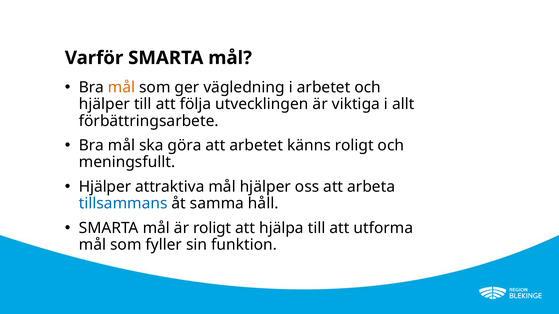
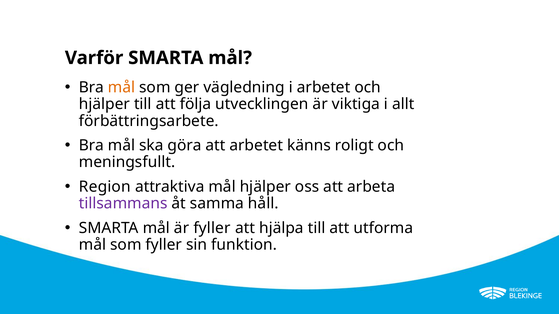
Hjälper: Hjälper -> Region (105, 187)
tillsammans colour: blue -> purple (123, 204)
är roligt: roligt -> fyller (212, 228)
